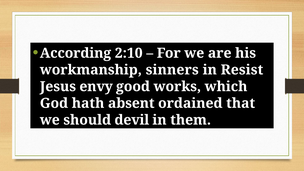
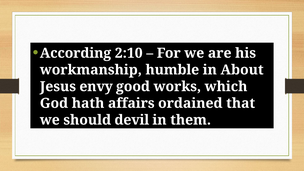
sinners: sinners -> humble (172, 70)
Resist: Resist -> About (242, 70)
absent: absent -> affairs (131, 103)
